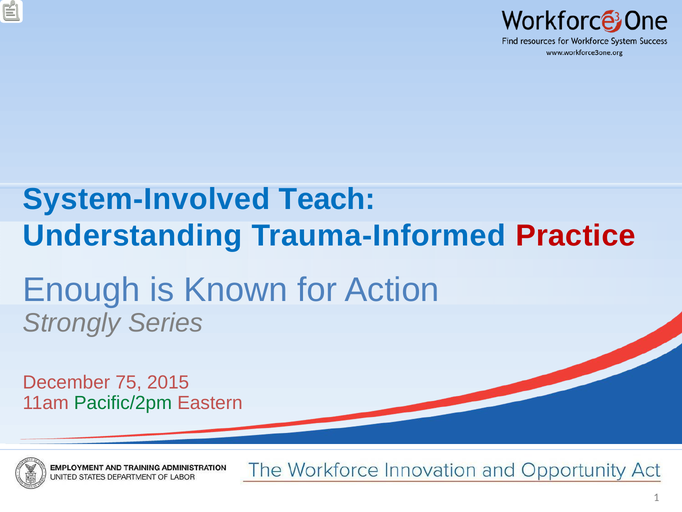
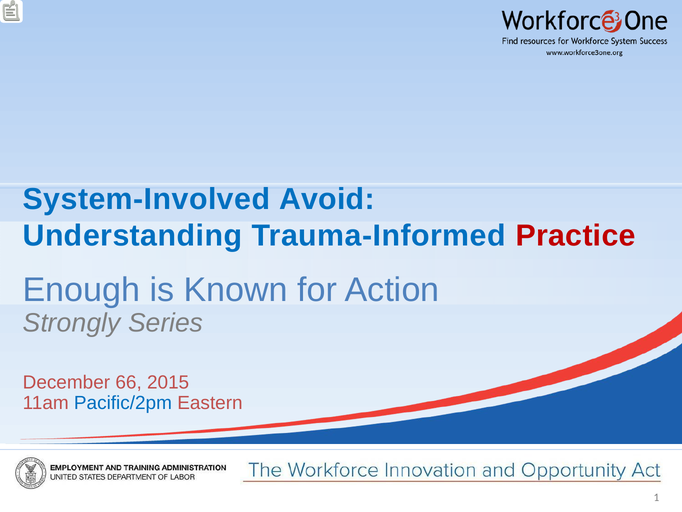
Teach: Teach -> Avoid (327, 199)
75: 75 -> 66 (129, 382)
Pacific/2pm colour: green -> blue (123, 403)
